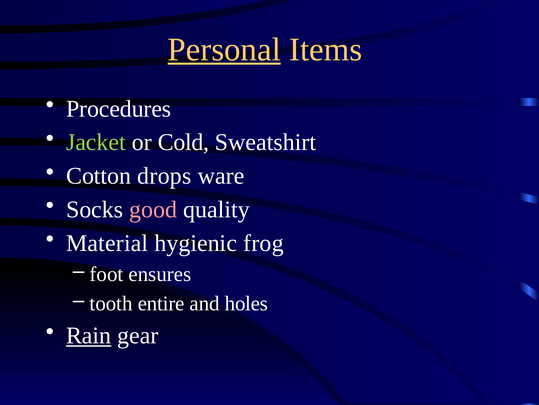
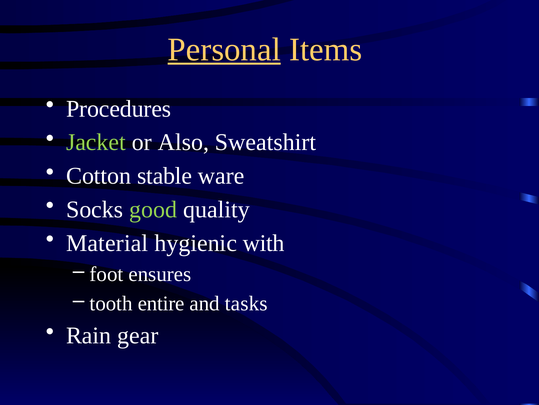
Cold: Cold -> Also (183, 142)
drops: drops -> stable (165, 176)
good colour: pink -> light green (153, 209)
frog: frog -> with (264, 243)
holes: holes -> tasks (246, 303)
Rain underline: present -> none (89, 335)
